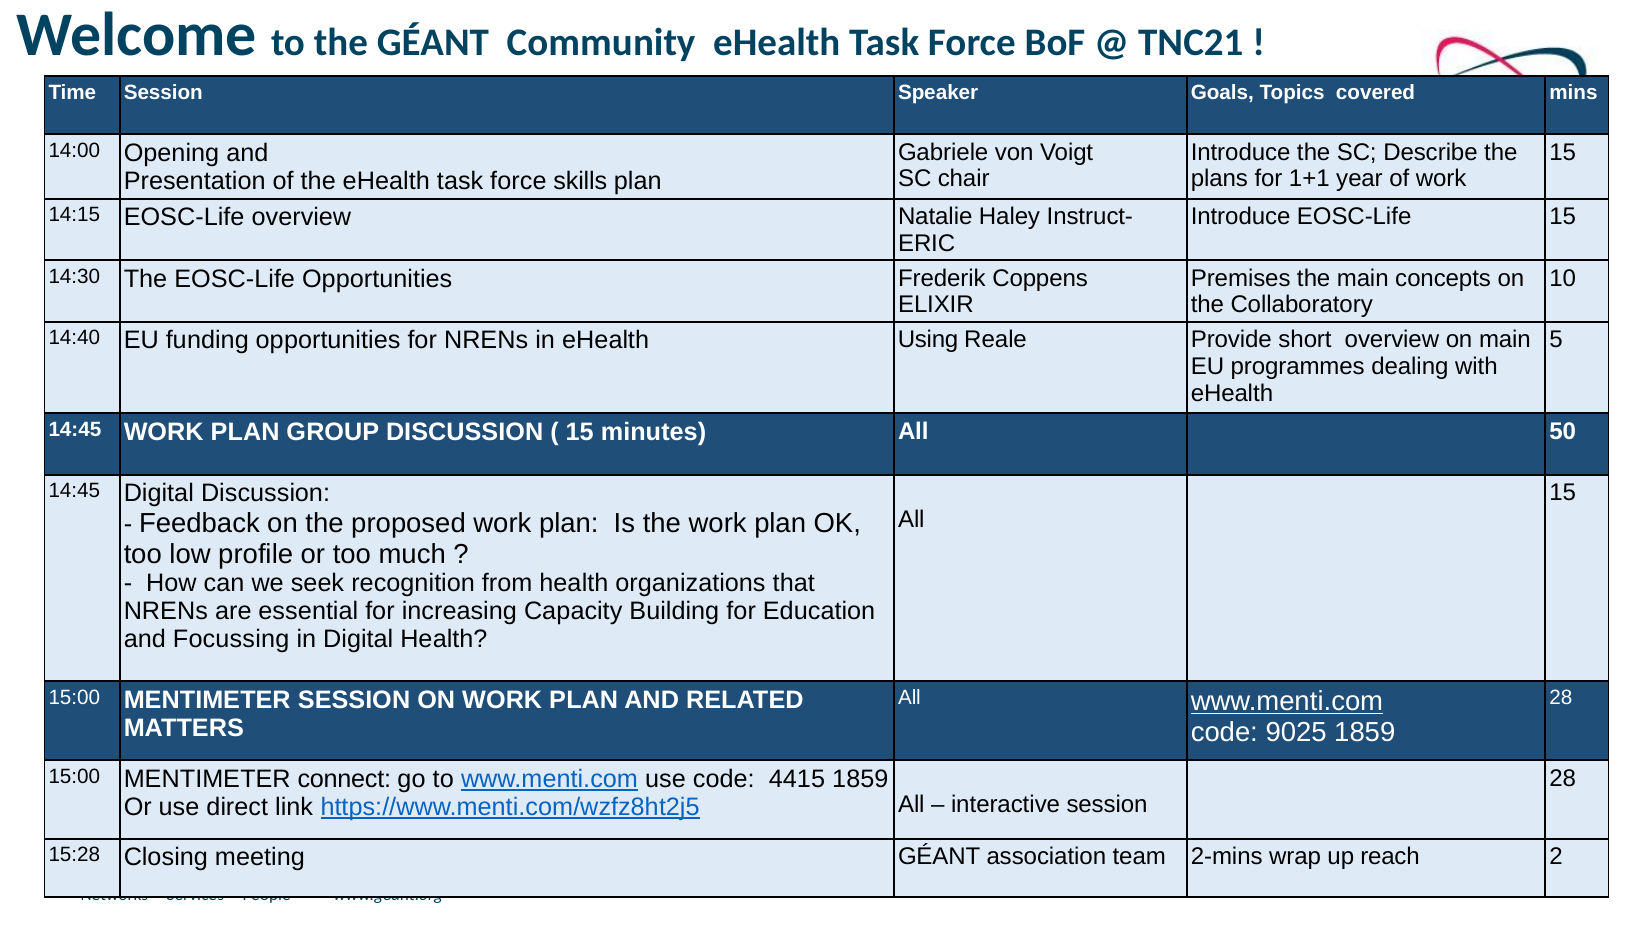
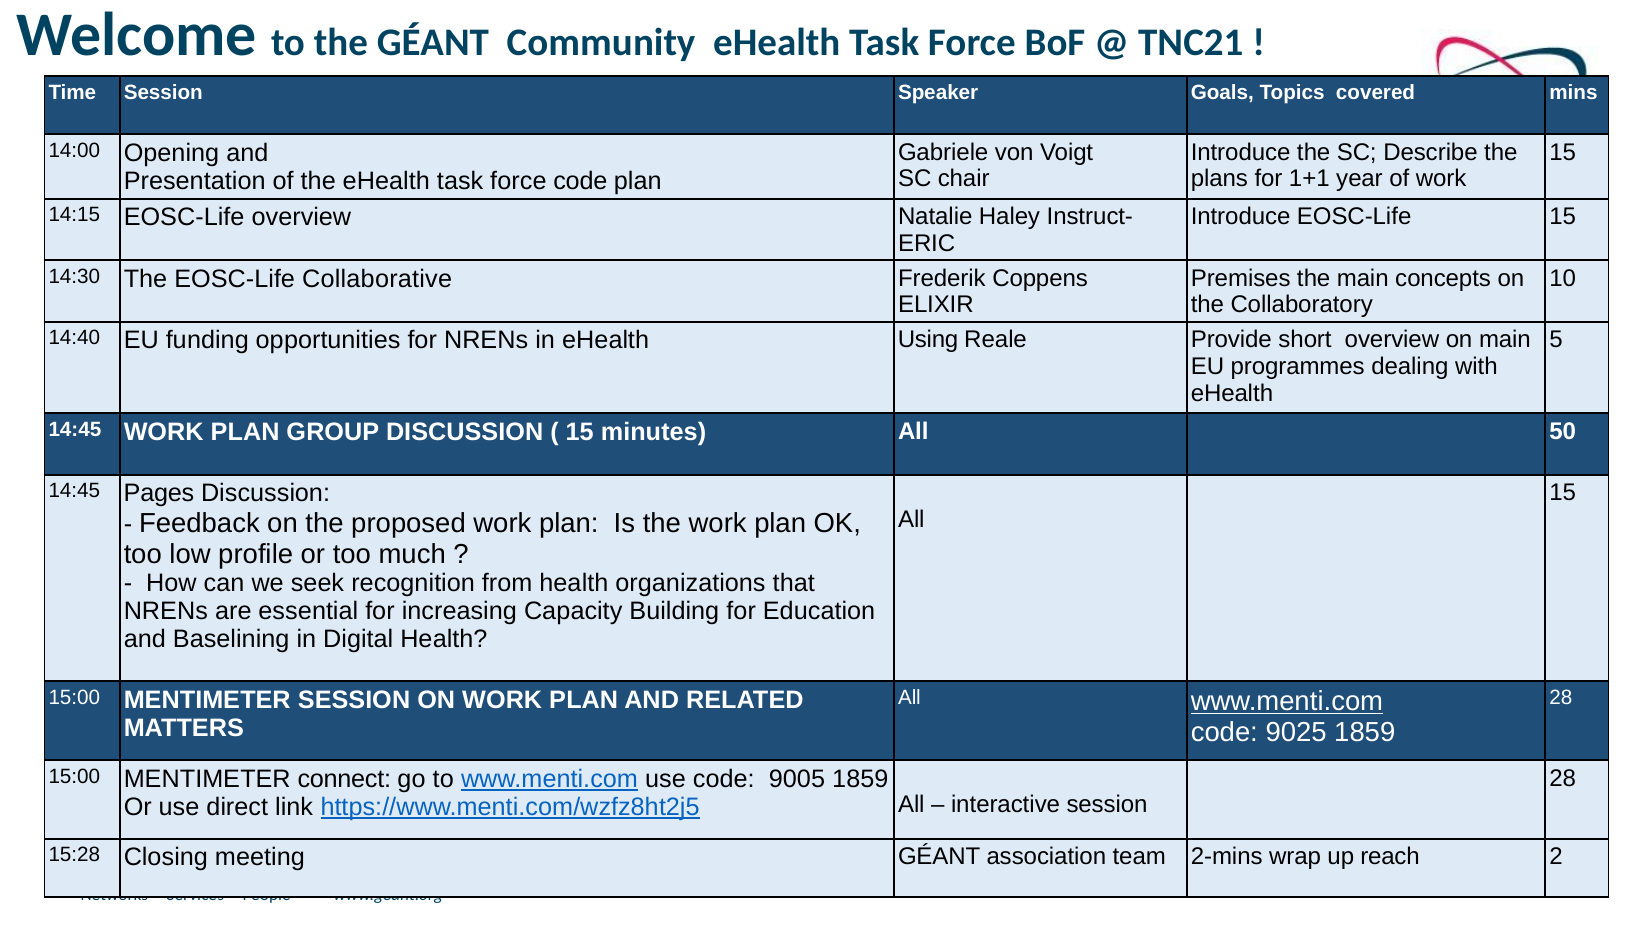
force skills: skills -> code (580, 181)
EOSC-Life Opportunities: Opportunities -> Collaborative (377, 279)
14:45 Digital: Digital -> Pages (159, 493)
Focussing: Focussing -> Baselining (231, 639)
4415: 4415 -> 9005 (797, 779)
